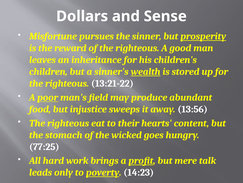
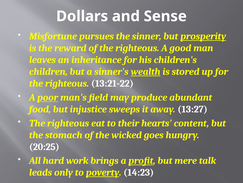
13:56: 13:56 -> 13:27 (193, 109)
77:25: 77:25 -> 20:25 (44, 146)
